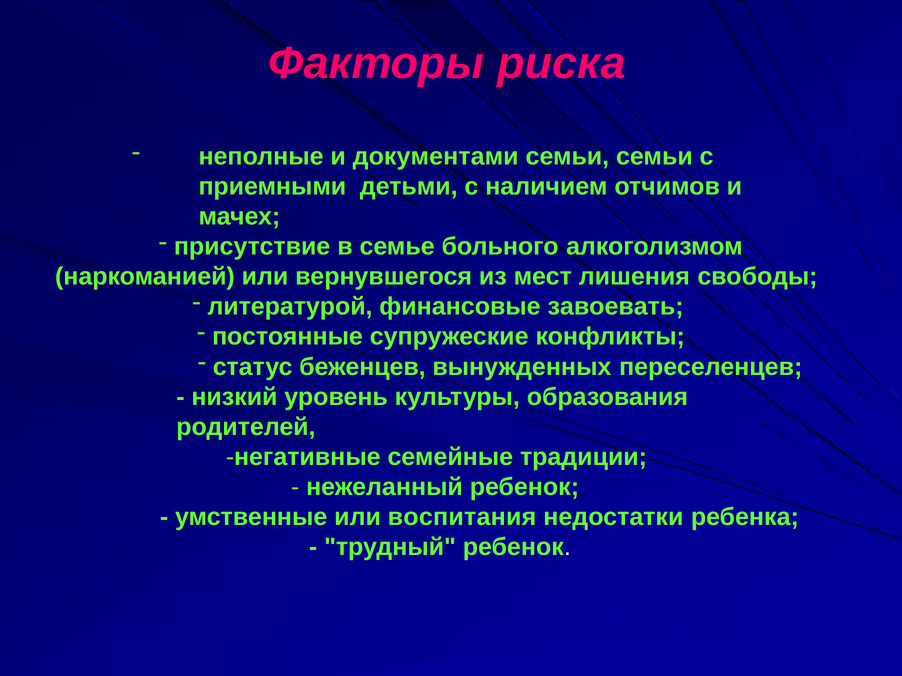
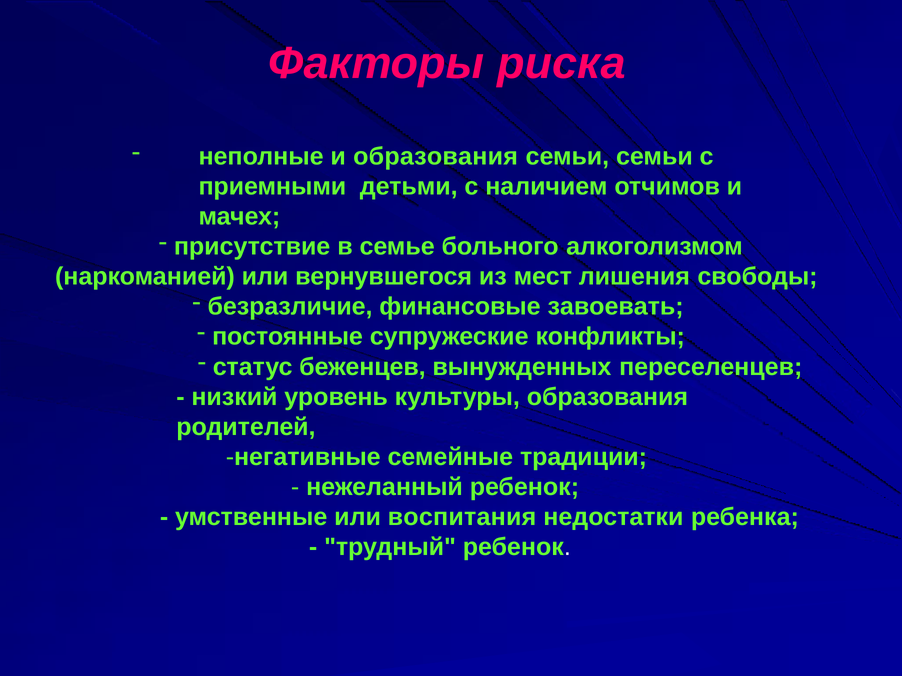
и документами: документами -> образования (436, 156)
литературой: литературой -> безразличие (290, 307)
